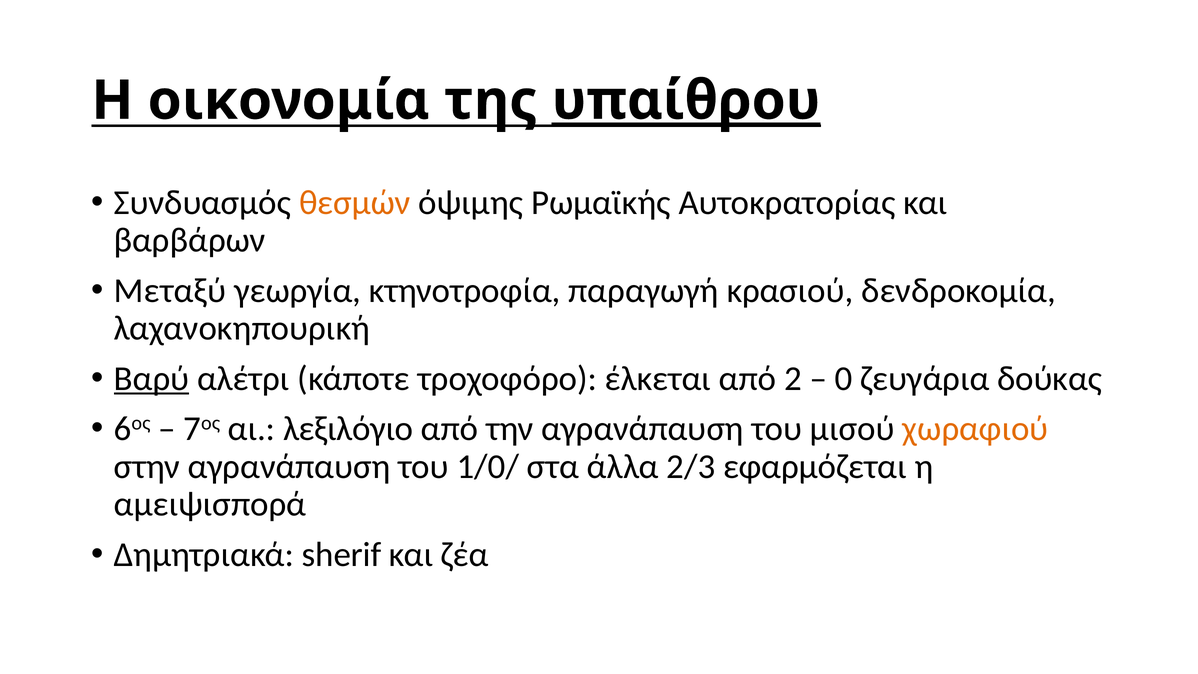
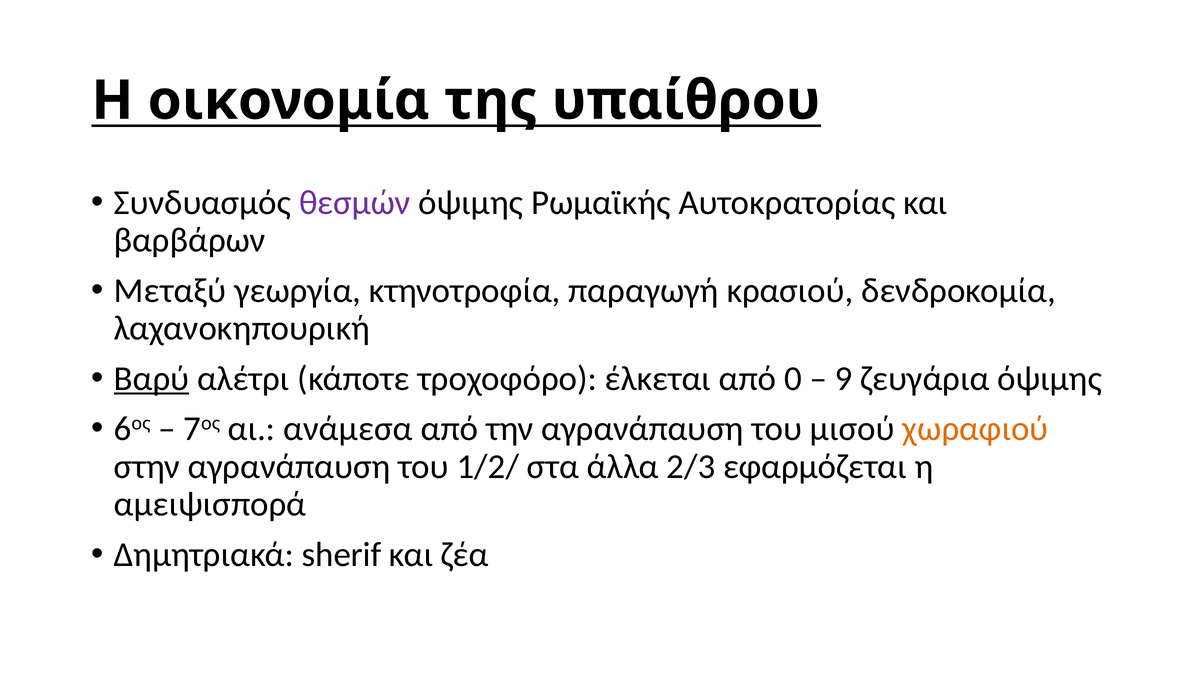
υπαίθρου underline: present -> none (686, 101)
θεσμών colour: orange -> purple (355, 203)
2: 2 -> 0 (793, 378)
0: 0 -> 9 (844, 378)
ζευγάρια δούκας: δούκας -> όψιμης (1050, 378)
λεξιλόγιο: λεξιλόγιο -> ανάμεσα (348, 429)
1/0/: 1/0/ -> 1/2/ (488, 466)
